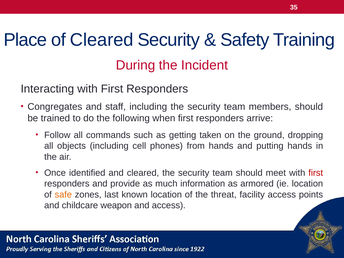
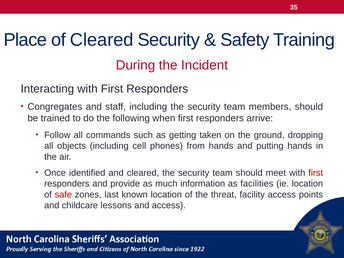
armored: armored -> facilities (257, 184)
safe colour: orange -> red (63, 195)
weapon: weapon -> lessons (116, 205)
